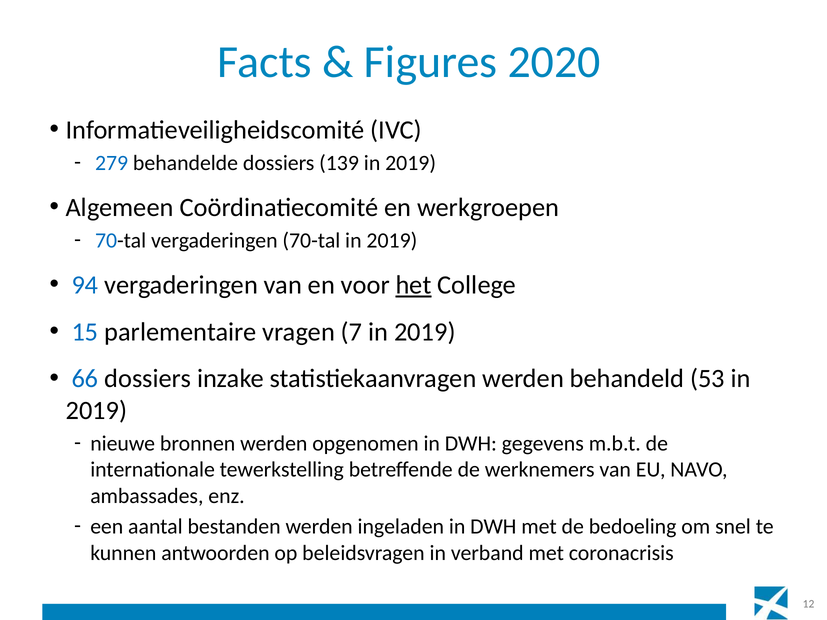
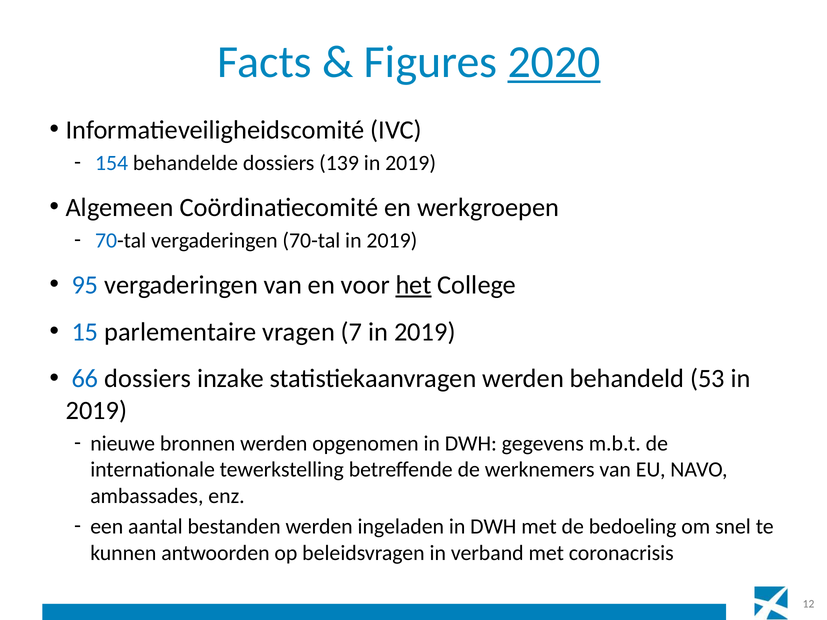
2020 underline: none -> present (554, 62)
279: 279 -> 154 (112, 163)
94: 94 -> 95 (85, 285)
